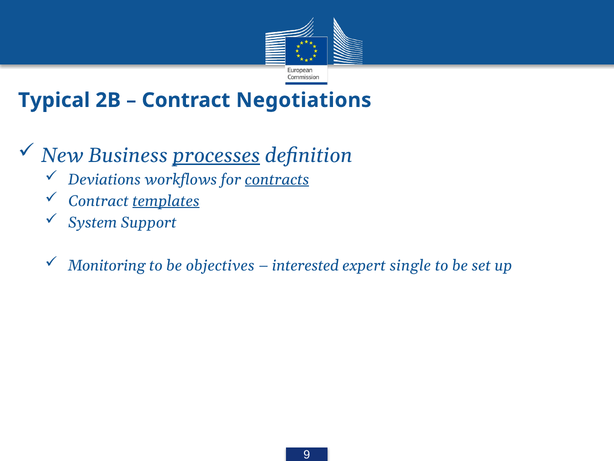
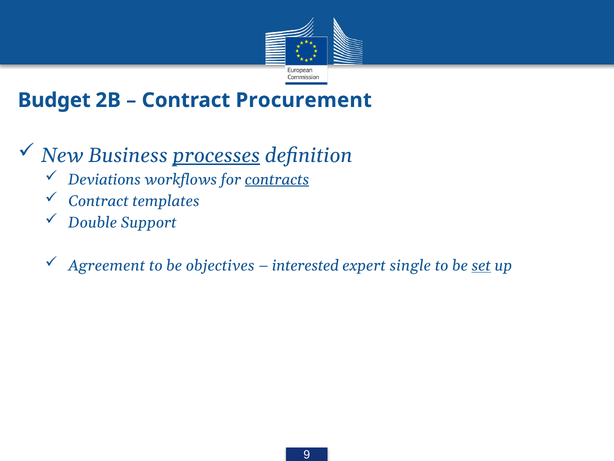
Typical: Typical -> Budget (54, 100)
Negotiations: Negotiations -> Procurement (304, 100)
templates underline: present -> none (166, 201)
System: System -> Double (93, 222)
Monitoring: Monitoring -> Agreement (107, 265)
set underline: none -> present (481, 265)
